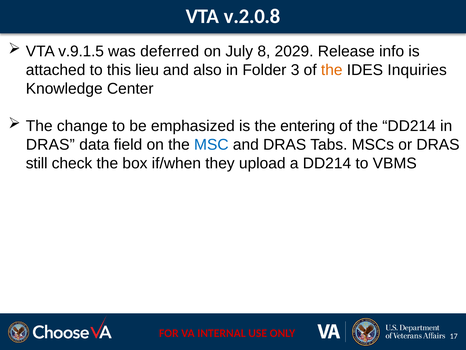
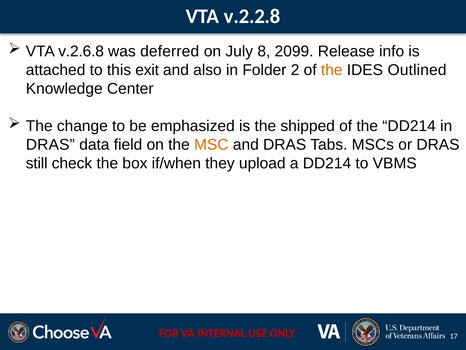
v.2.0.8: v.2.0.8 -> v.2.2.8 (252, 16)
v.9.1.5: v.9.1.5 -> v.2.6.8 (81, 51)
2029: 2029 -> 2099 (294, 51)
lieu: lieu -> exit (147, 70)
3: 3 -> 2 (295, 70)
Inquiries: Inquiries -> Outlined (417, 70)
entering: entering -> shipped (308, 126)
MSC colour: blue -> orange (211, 144)
